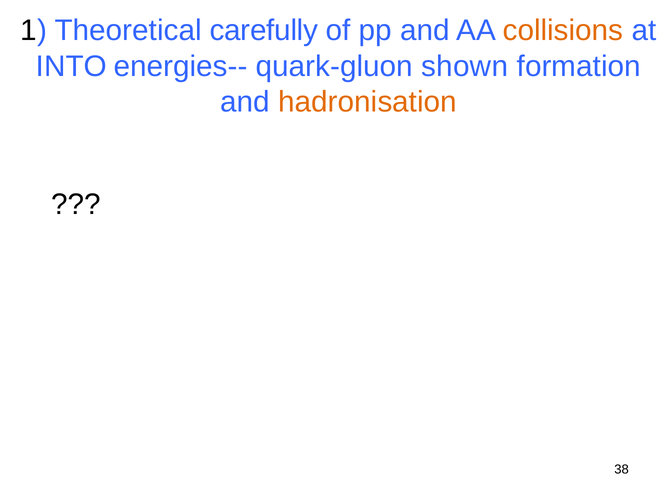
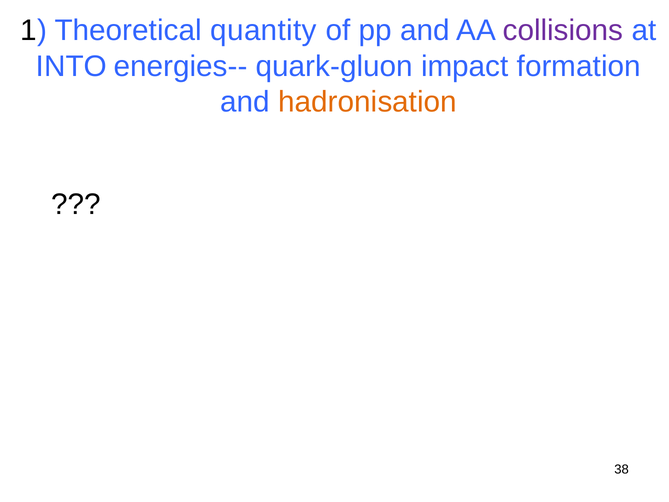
carefully: carefully -> quantity (264, 30)
collisions colour: orange -> purple (563, 30)
shown: shown -> impact (465, 66)
